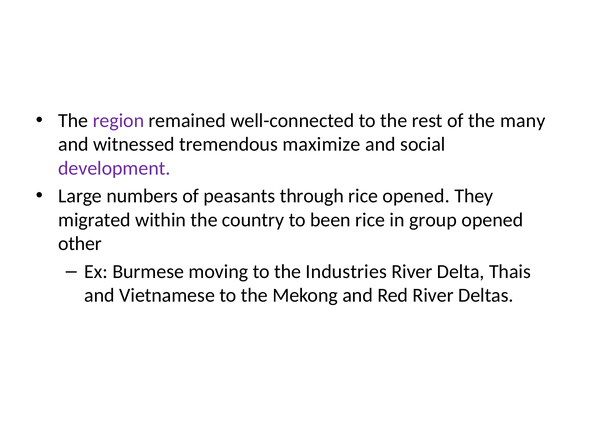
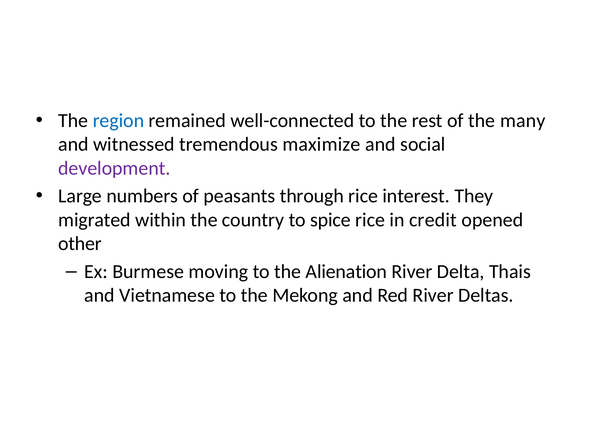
region colour: purple -> blue (118, 121)
rice opened: opened -> interest (416, 196)
been: been -> spice (330, 220)
group: group -> credit (433, 220)
Industries: Industries -> Alienation (346, 272)
